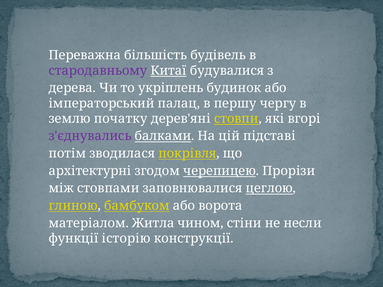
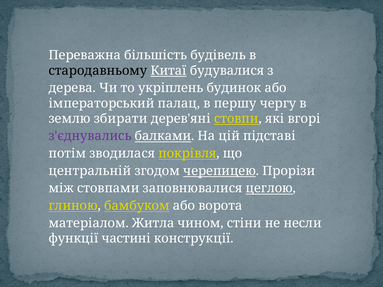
стародавньому colour: purple -> black (98, 71)
початку: початку -> збирати (121, 119)
архітектурні: архітектурні -> центральній (90, 171)
історію: історію -> частині (126, 239)
